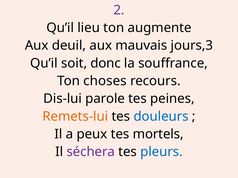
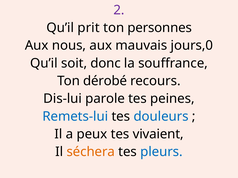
lieu: lieu -> prit (89, 28)
augmente: augmente -> personnes (160, 28)
deuil: deuil -> nous (69, 46)
jours,3: jours,3 -> jours,0 (192, 46)
choses: choses -> dérobé (105, 81)
Remets-lui colour: orange -> blue (75, 117)
mortels: mortels -> vivaient (158, 134)
séchera colour: purple -> orange (91, 152)
